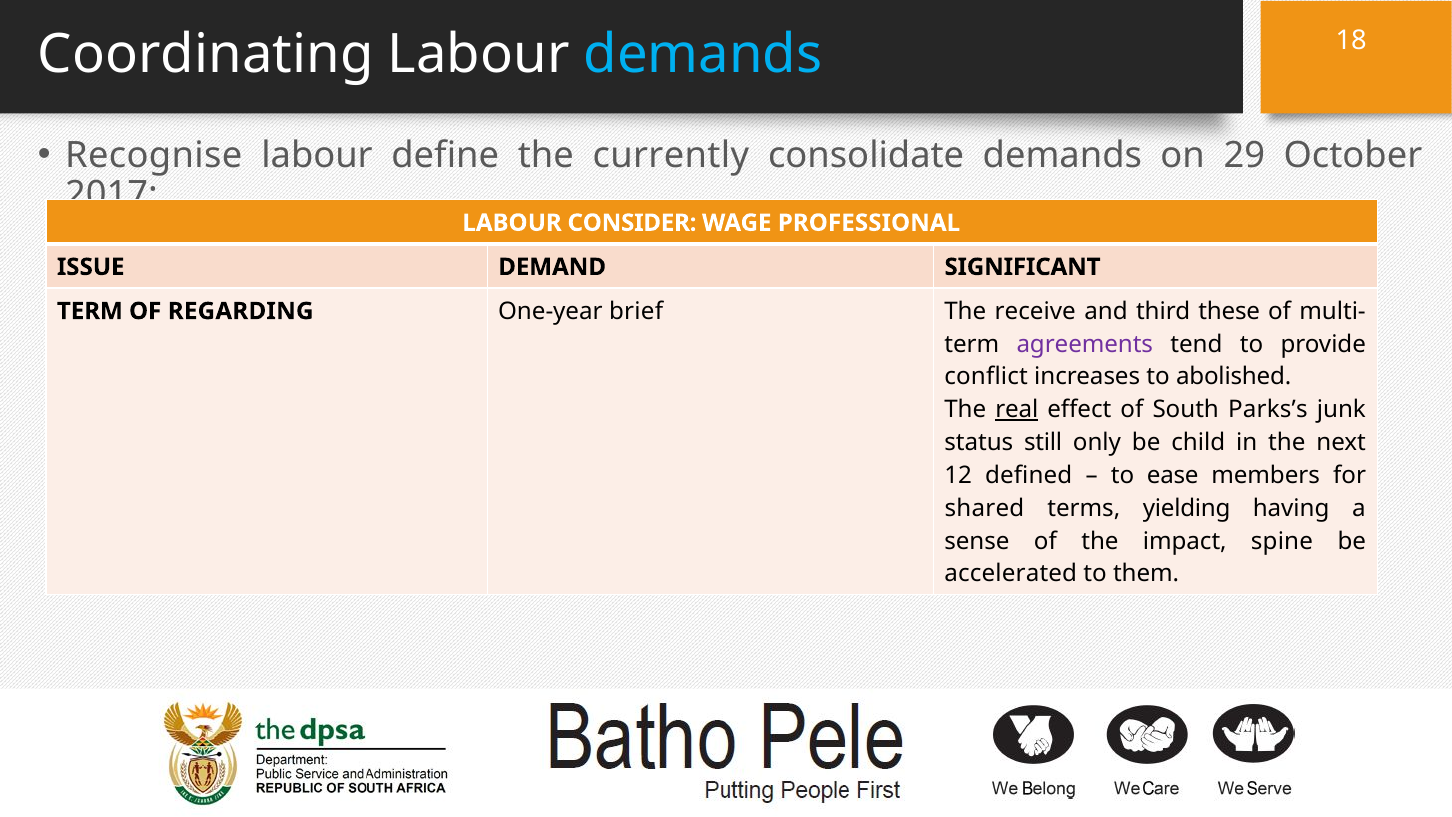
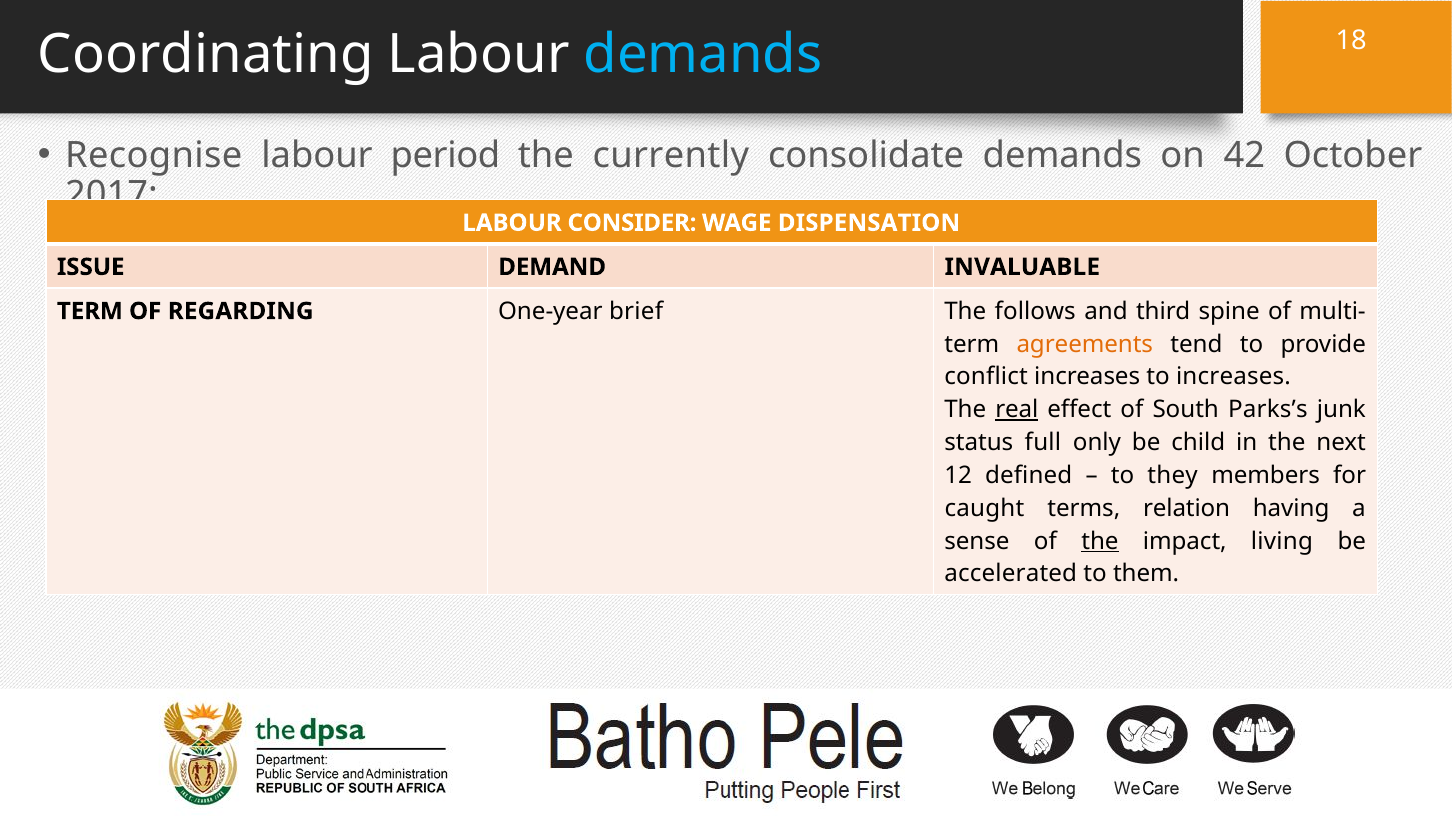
define: define -> period (445, 155)
29: 29 -> 42 (1244, 155)
PROFESSIONAL: PROFESSIONAL -> DISPENSATION (869, 223)
SIGNIFICANT: SIGNIFICANT -> INVALUABLE (1022, 267)
receive: receive -> follows (1035, 311)
these: these -> spine (1229, 311)
agreements colour: purple -> orange (1085, 344)
to abolished: abolished -> increases (1233, 377)
still: still -> full (1043, 442)
ease: ease -> they (1173, 475)
shared: shared -> caught (984, 508)
yielding: yielding -> relation (1187, 508)
the underline: none -> present (1100, 541)
spine: spine -> living (1282, 541)
